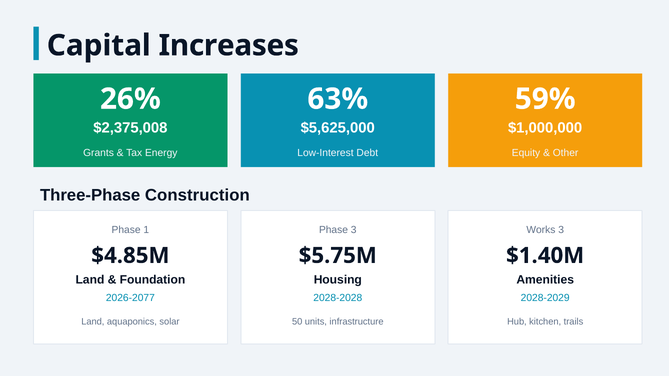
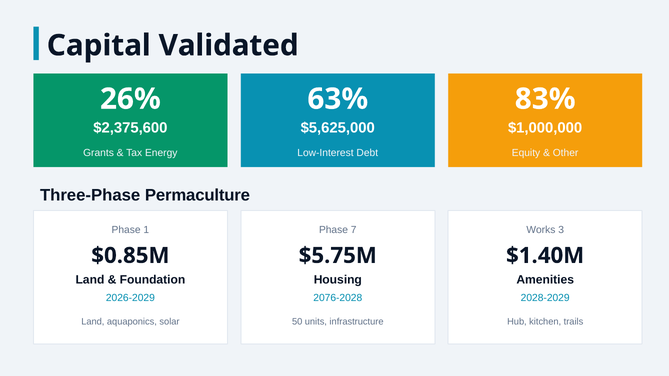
Increases: Increases -> Validated (229, 46)
59%: 59% -> 83% (545, 99)
$2,375,008: $2,375,008 -> $2,375,600 (130, 128)
Construction: Construction -> Permaculture (197, 195)
Phase 3: 3 -> 7 (354, 230)
$4.85M: $4.85M -> $0.85M (130, 256)
2026-2077: 2026-2077 -> 2026-2029 (130, 298)
2028-2028: 2028-2028 -> 2076-2028 (338, 298)
